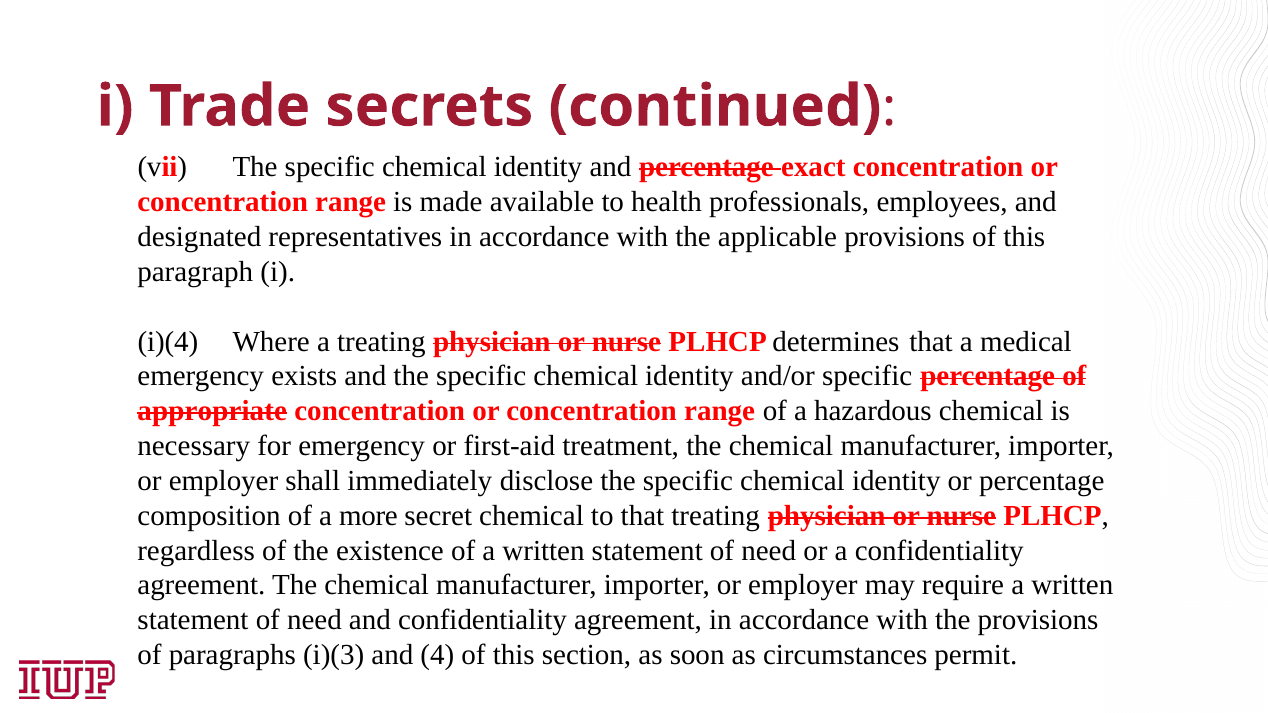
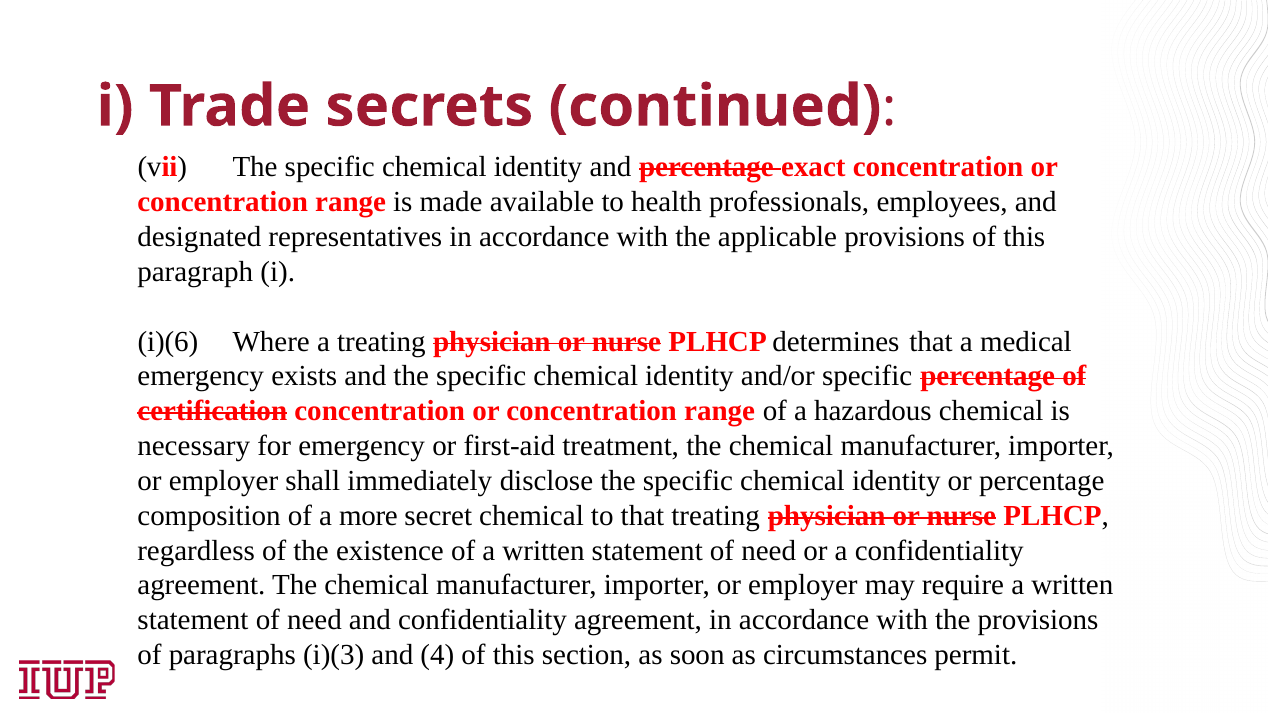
i)(4: i)(4 -> i)(6 (168, 342)
appropriate: appropriate -> certification (212, 411)
